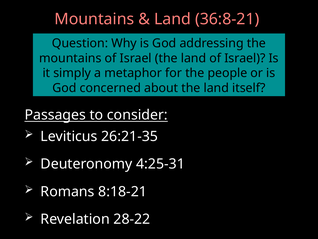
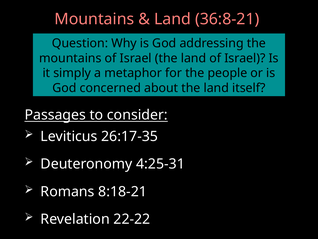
26:21-35: 26:21-35 -> 26:17-35 (130, 136)
28-22: 28-22 -> 22-22 (132, 219)
